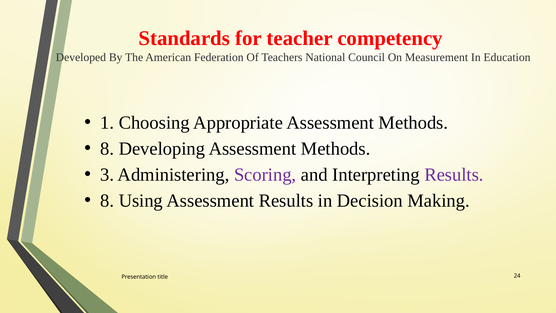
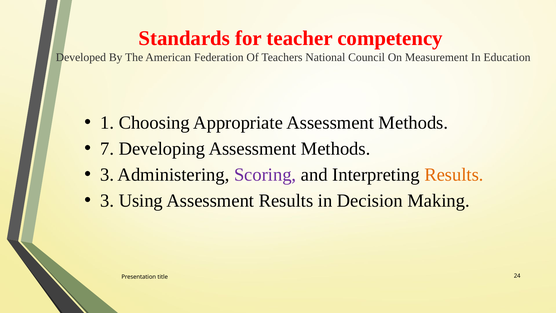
8: 8 -> 7 (107, 149)
Results colour: purple -> orange (454, 175)
8: 8 -> 3 (107, 201)
